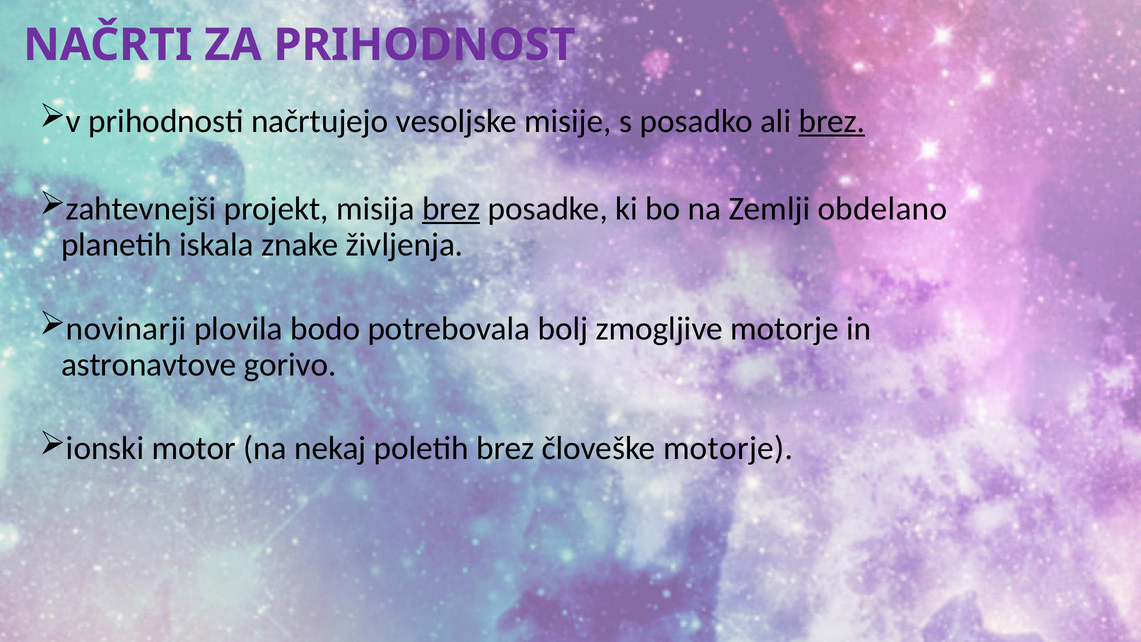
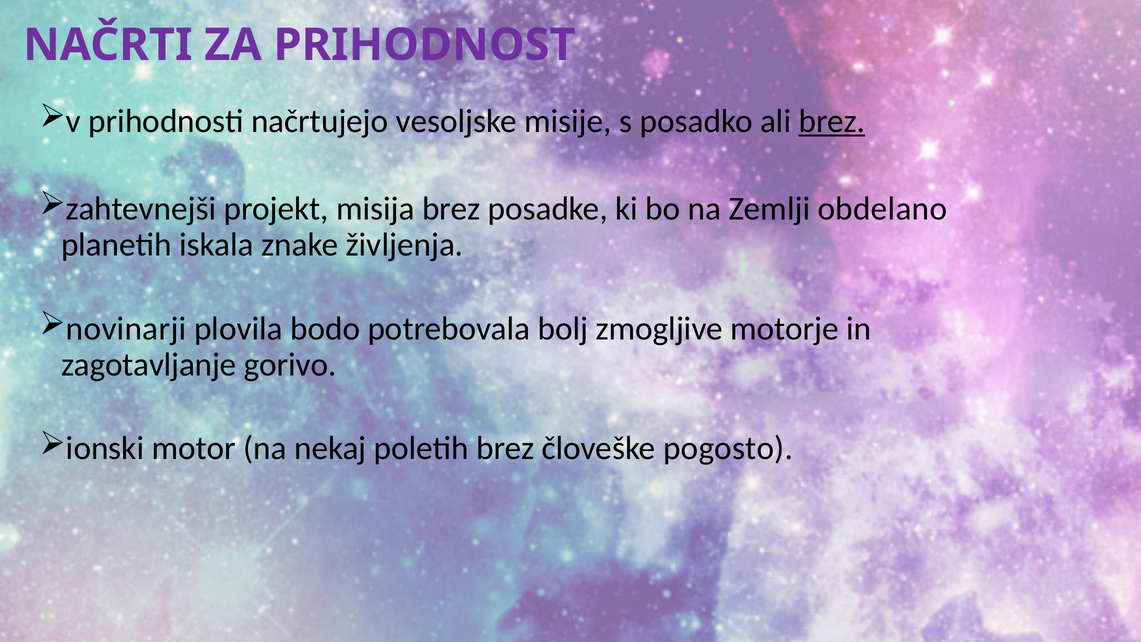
brez underline: present -> none (451, 209)
astronavtove: astronavtove -> zagotavljanje (149, 364)
človeške motorje: motorje -> pogosto (728, 448)
